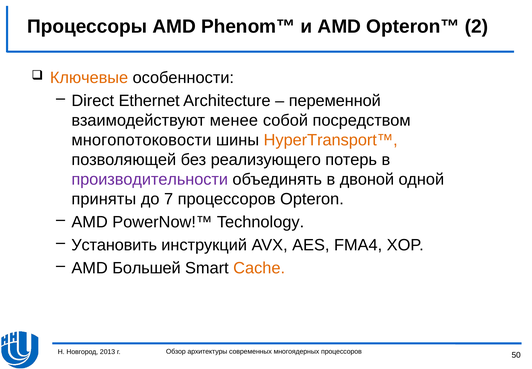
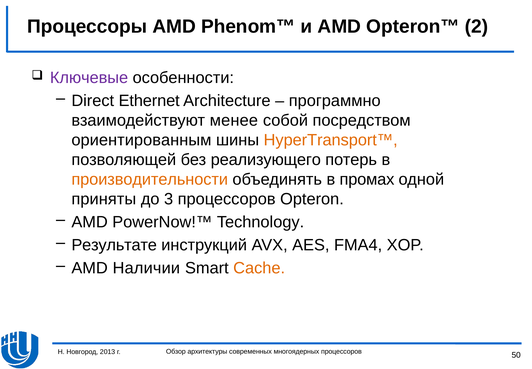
Ключевые colour: orange -> purple (89, 78)
переменной: переменной -> программно (335, 101)
многопотоковости: многопотоковости -> ориентированным (141, 140)
производительности colour: purple -> orange (150, 179)
двоной: двоной -> промах (367, 179)
7: 7 -> 3 (169, 199)
Установить: Установить -> Результате (114, 245)
Большей: Большей -> Наличии (146, 268)
